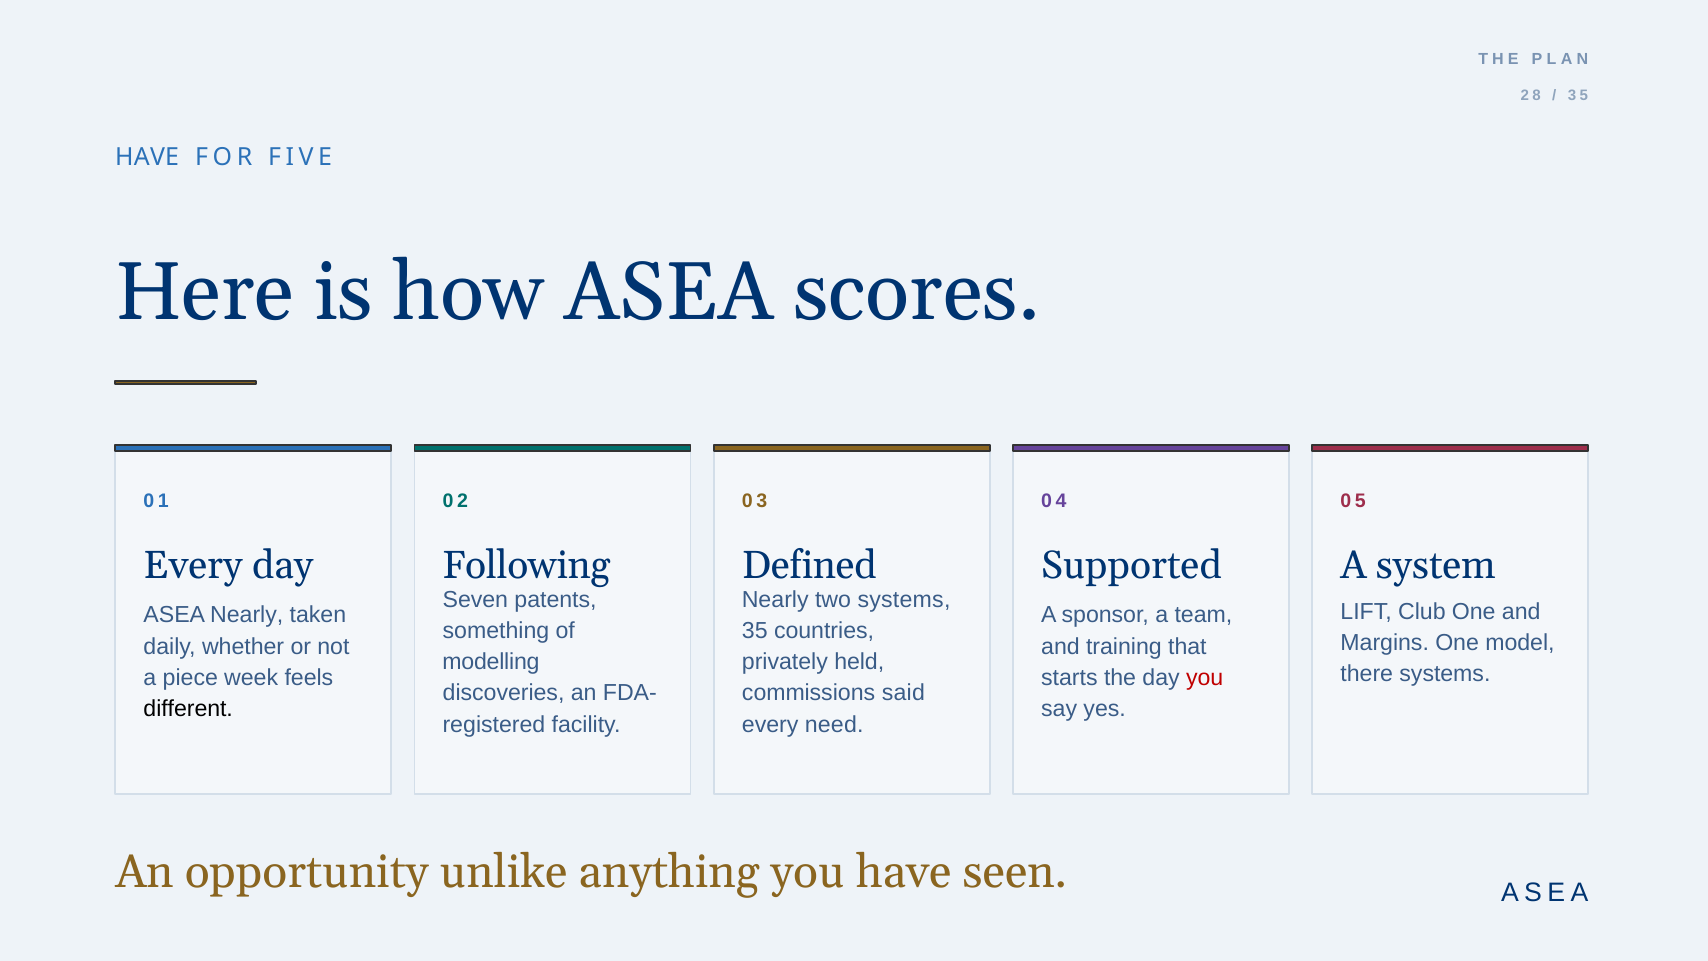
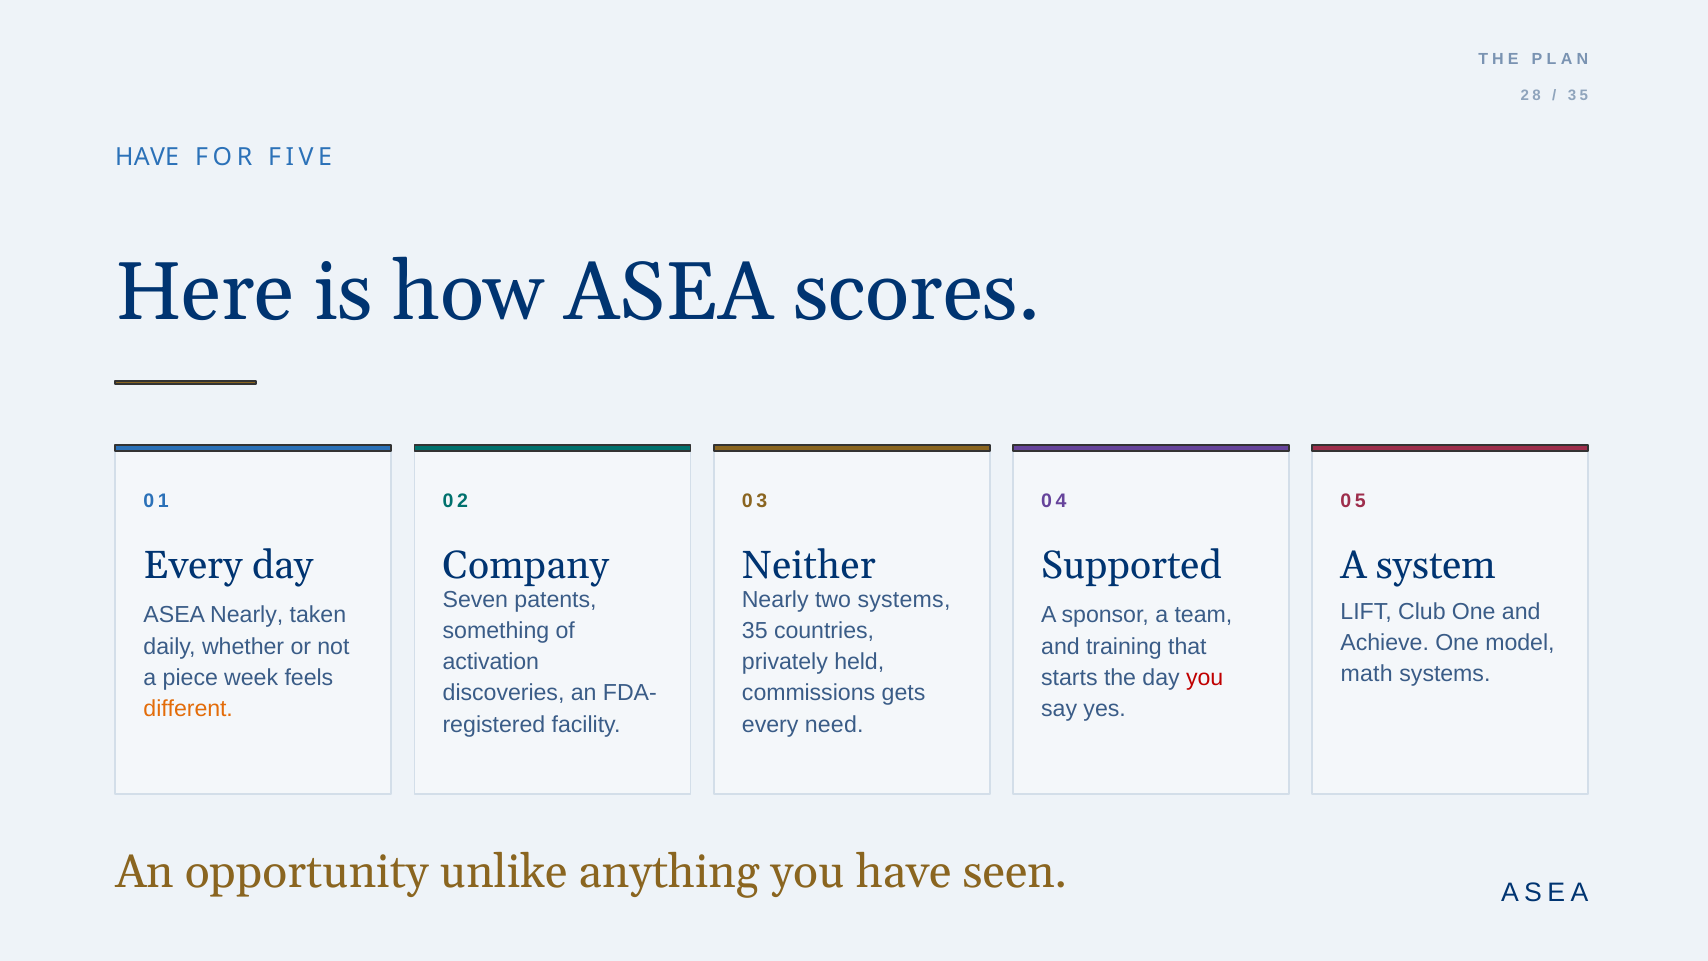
Following: Following -> Company (526, 566)
Defined: Defined -> Neither (809, 566)
Margins: Margins -> Achieve (1385, 643)
modelling: modelling -> activation (491, 662)
there: there -> math (1367, 674)
said: said -> gets (904, 693)
different colour: black -> orange (188, 709)
